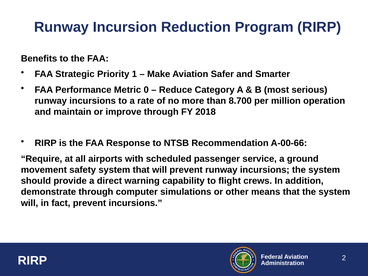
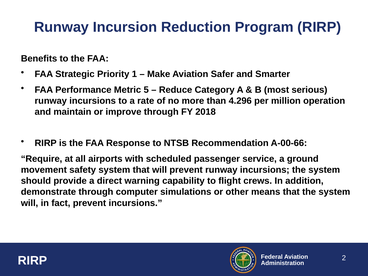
0: 0 -> 5 (146, 90)
8.700: 8.700 -> 4.296 (240, 101)
